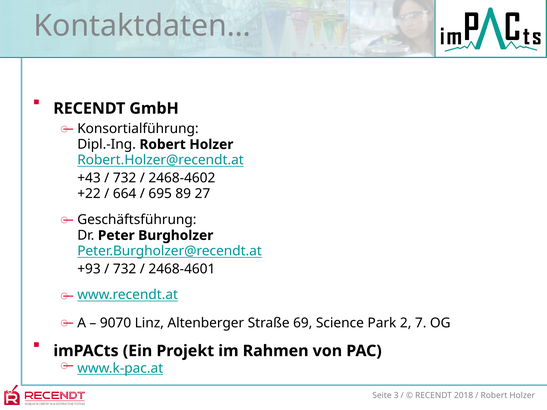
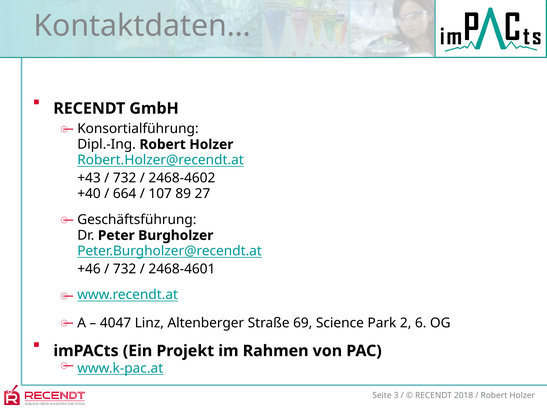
+22: +22 -> +40 (89, 194)
695: 695 -> 107 (160, 194)
+93: +93 -> +46 (89, 269)
9070: 9070 -> 4047 (116, 323)
7: 7 -> 6 (421, 323)
